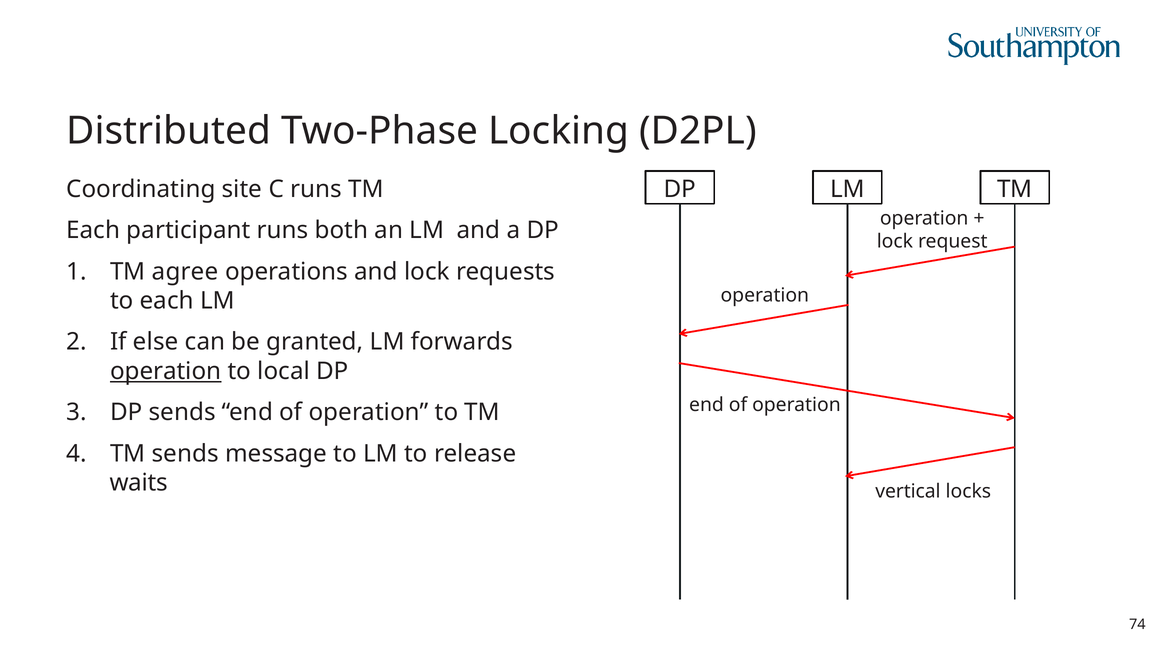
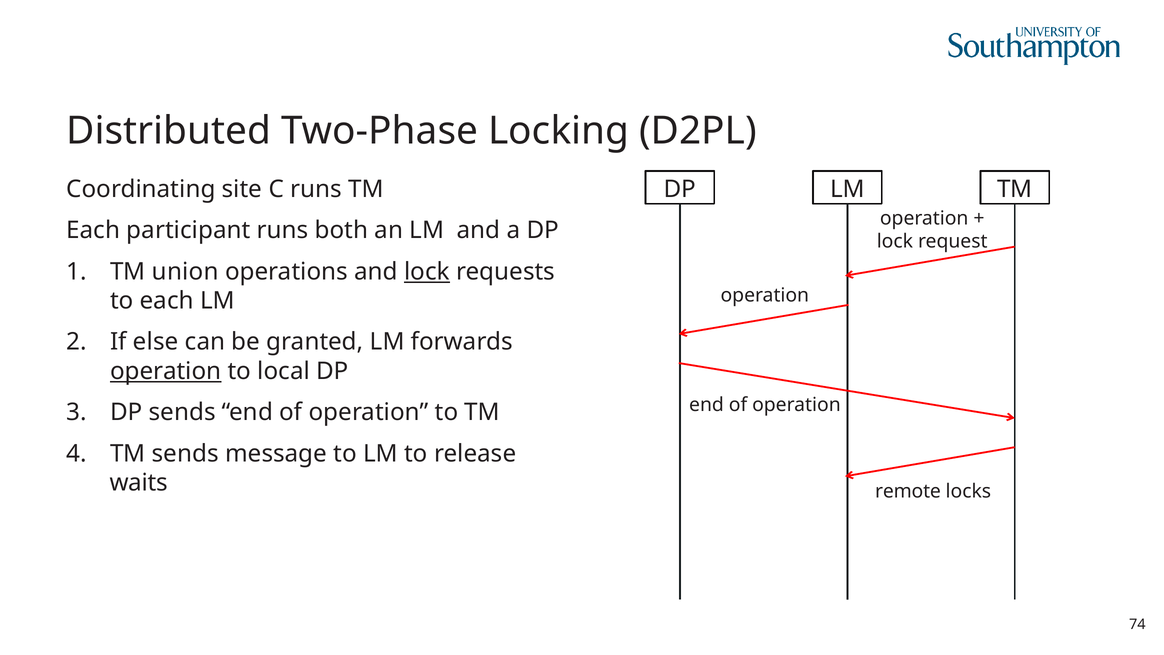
agree: agree -> union (185, 271)
lock underline: none -> present (427, 271)
vertical: vertical -> remote (908, 491)
